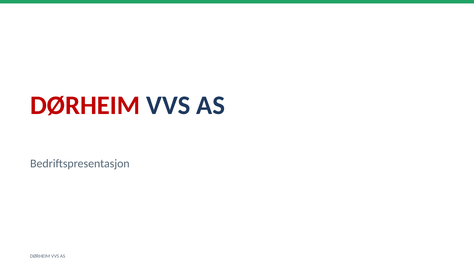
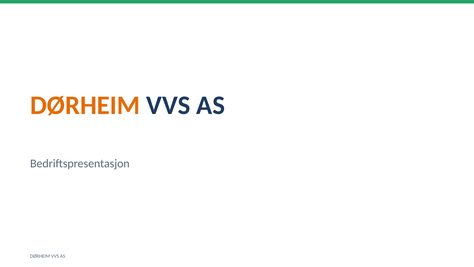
DØRHEIM colour: red -> orange (85, 105)
